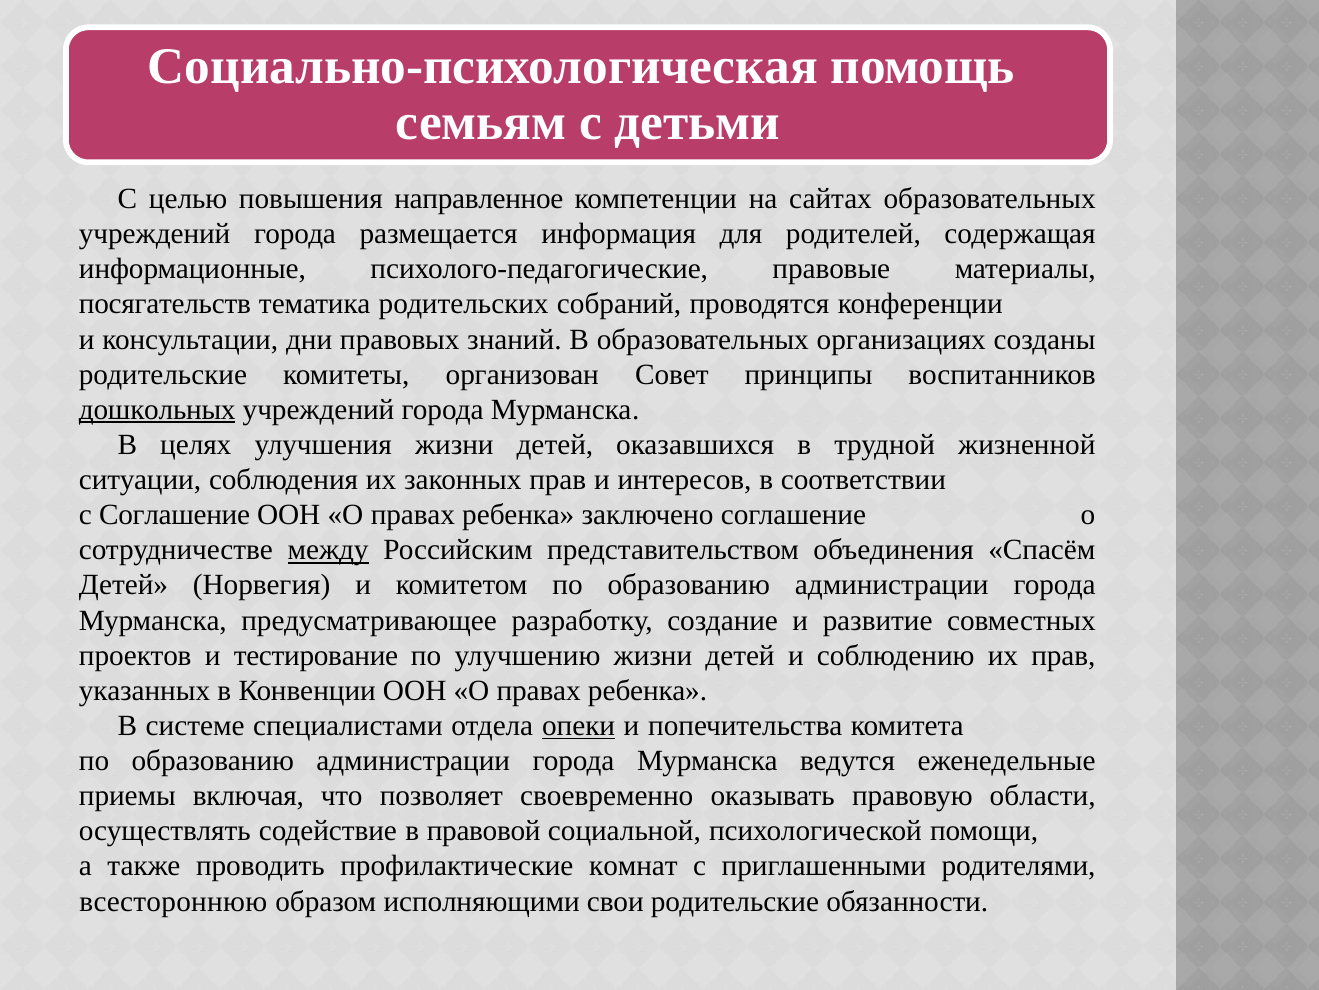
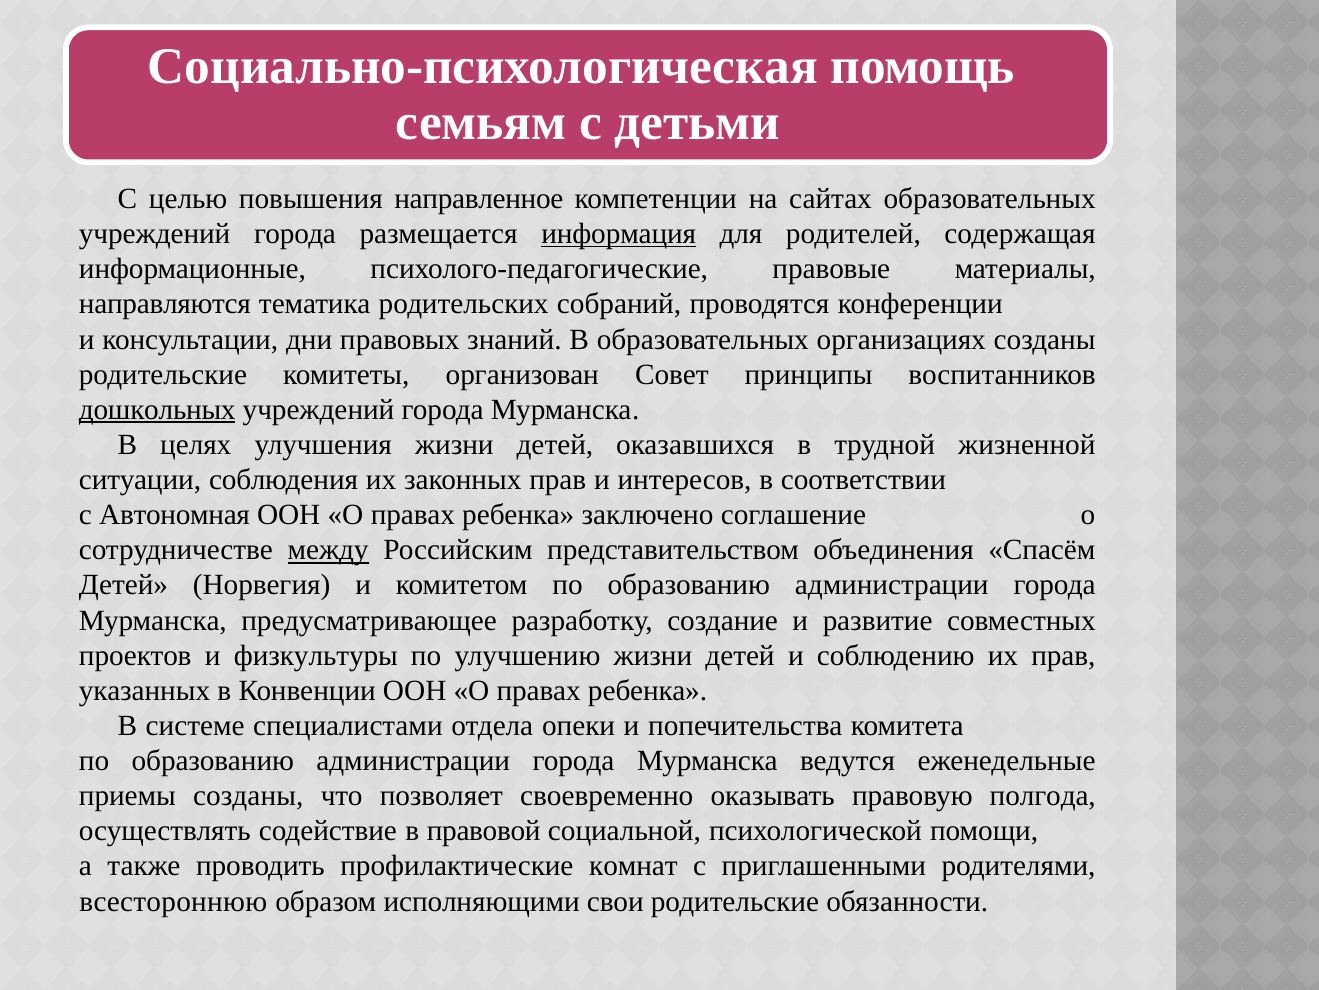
информация underline: none -> present (619, 234)
посягательств: посягательств -> направляются (165, 304)
с Соглашение: Соглашение -> Автономная (175, 515)
тестирование: тестирование -> физкультуры (316, 655)
опеки underline: present -> none (579, 725)
приемы включая: включая -> созданы (248, 795)
области: области -> полгода (1043, 795)
